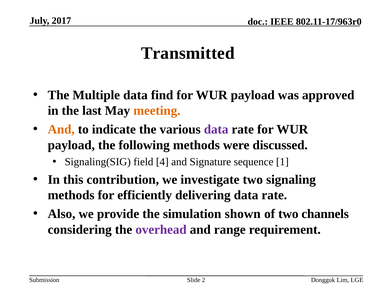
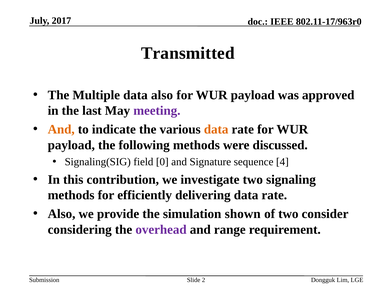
data find: find -> also (162, 95)
meeting colour: orange -> purple (157, 110)
data colour: purple -> orange (216, 129)
4: 4 -> 0 (162, 162)
1: 1 -> 4 (282, 162)
channels: channels -> consider (325, 214)
